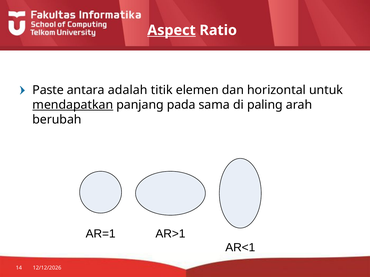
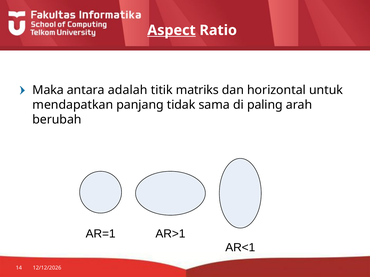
Paste: Paste -> Maka (48, 90)
elemen: elemen -> matriks (197, 90)
mendapatkan underline: present -> none (73, 105)
pada: pada -> tidak (181, 105)
